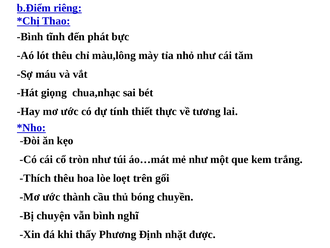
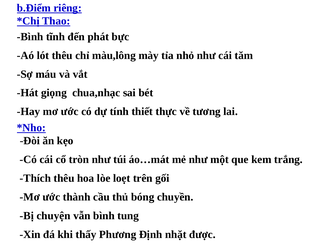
nghĩ: nghĩ -> tung (128, 215)
